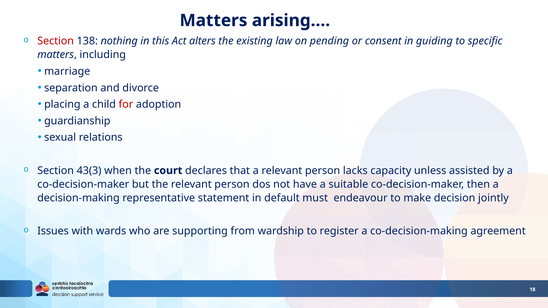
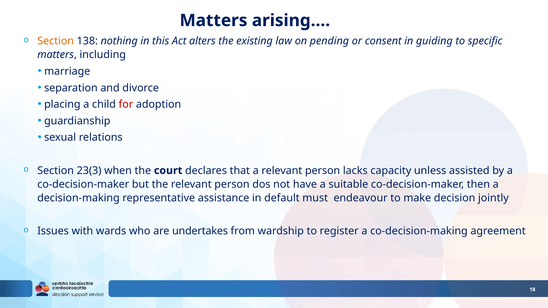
Section colour: red -> orange (56, 41)
43(3: 43(3 -> 23(3 (89, 171)
statement: statement -> assistance (224, 198)
supporting: supporting -> undertakes (200, 231)
